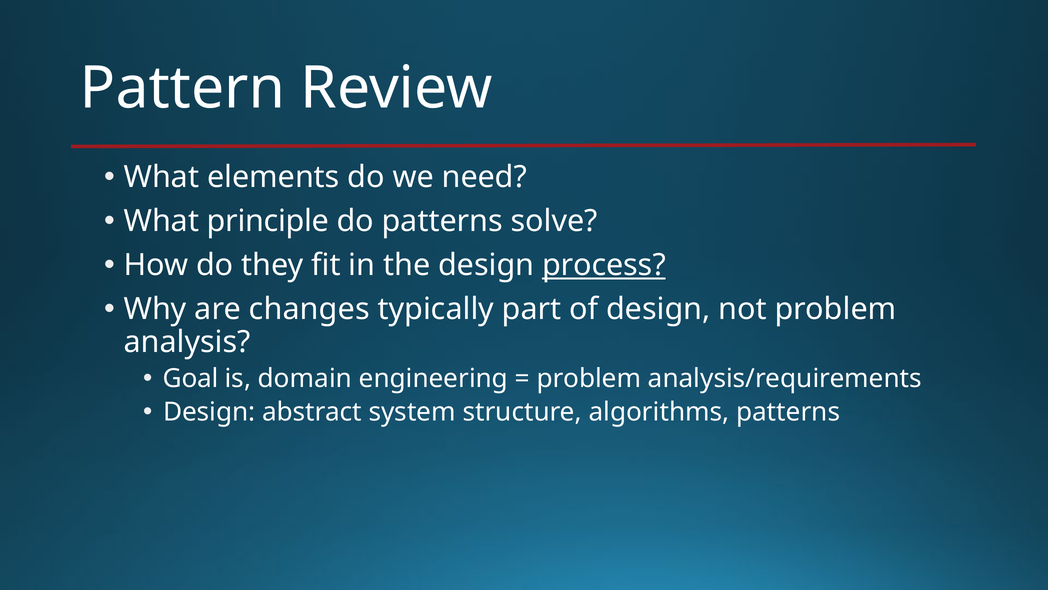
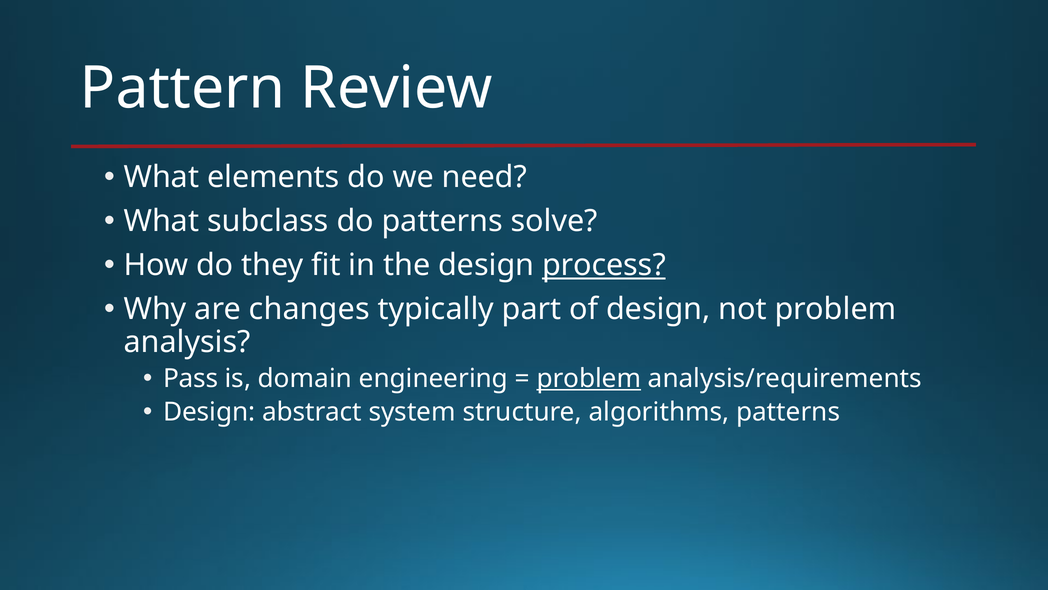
principle: principle -> subclass (268, 221)
Goal: Goal -> Pass (191, 378)
problem underline: none -> present (589, 378)
